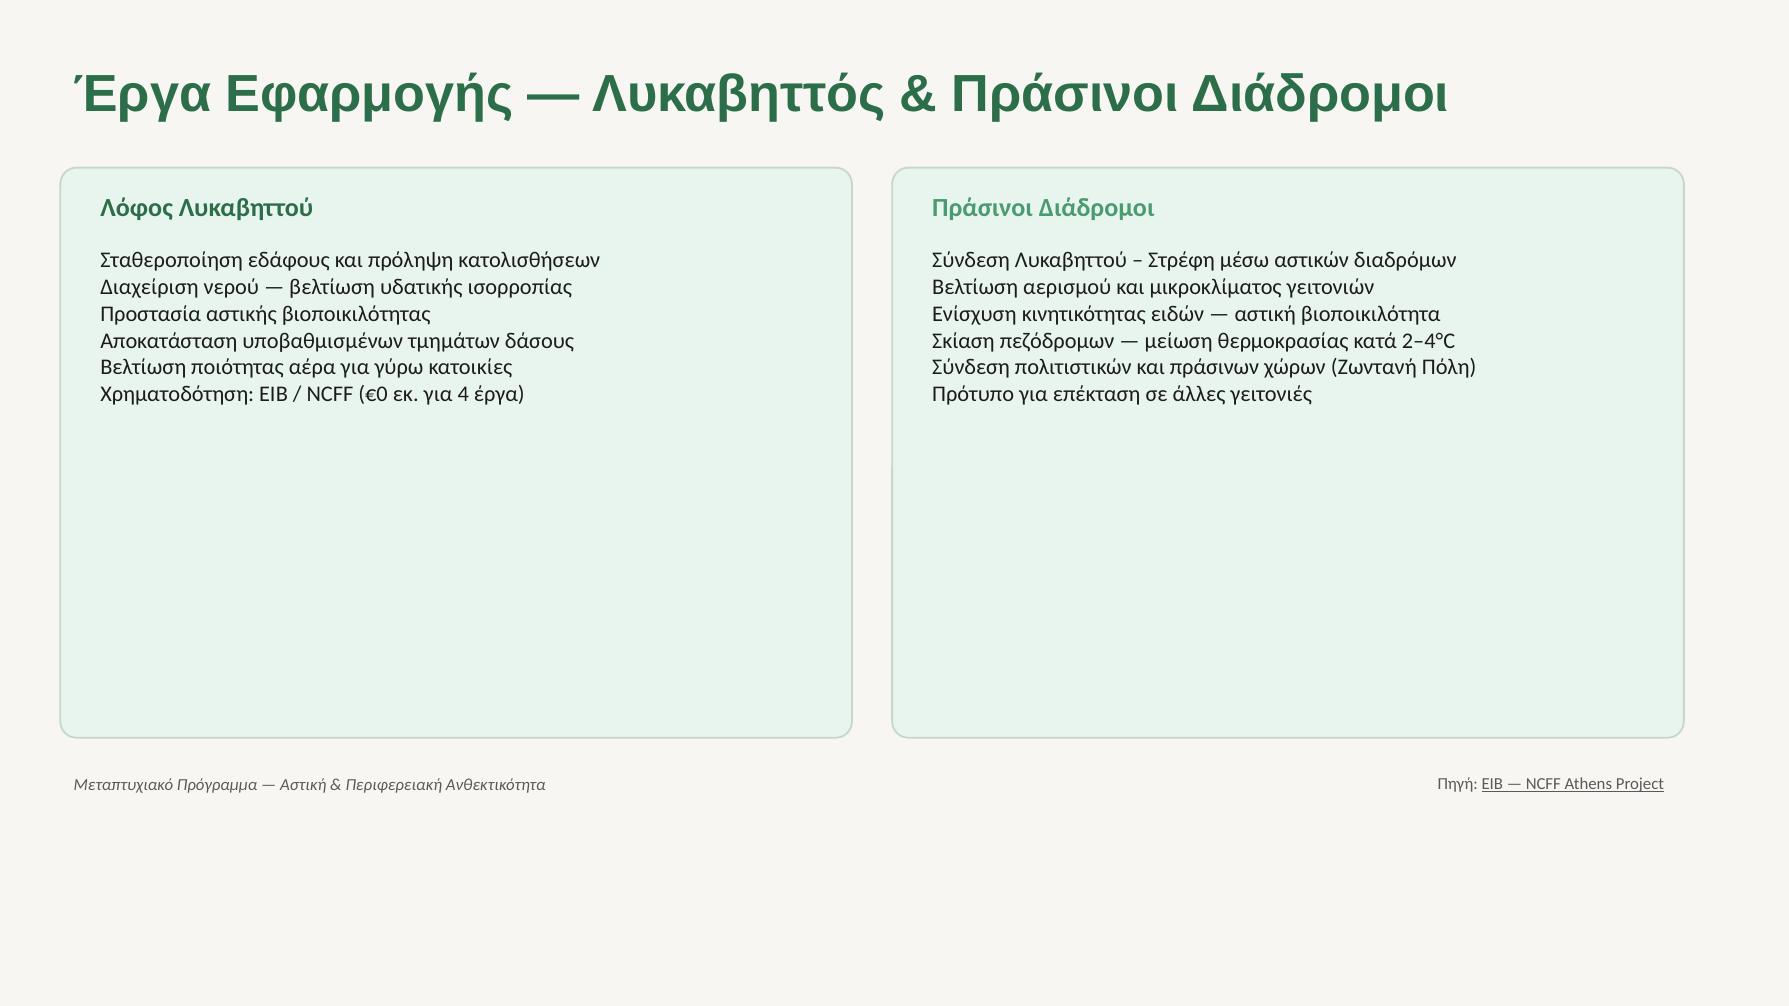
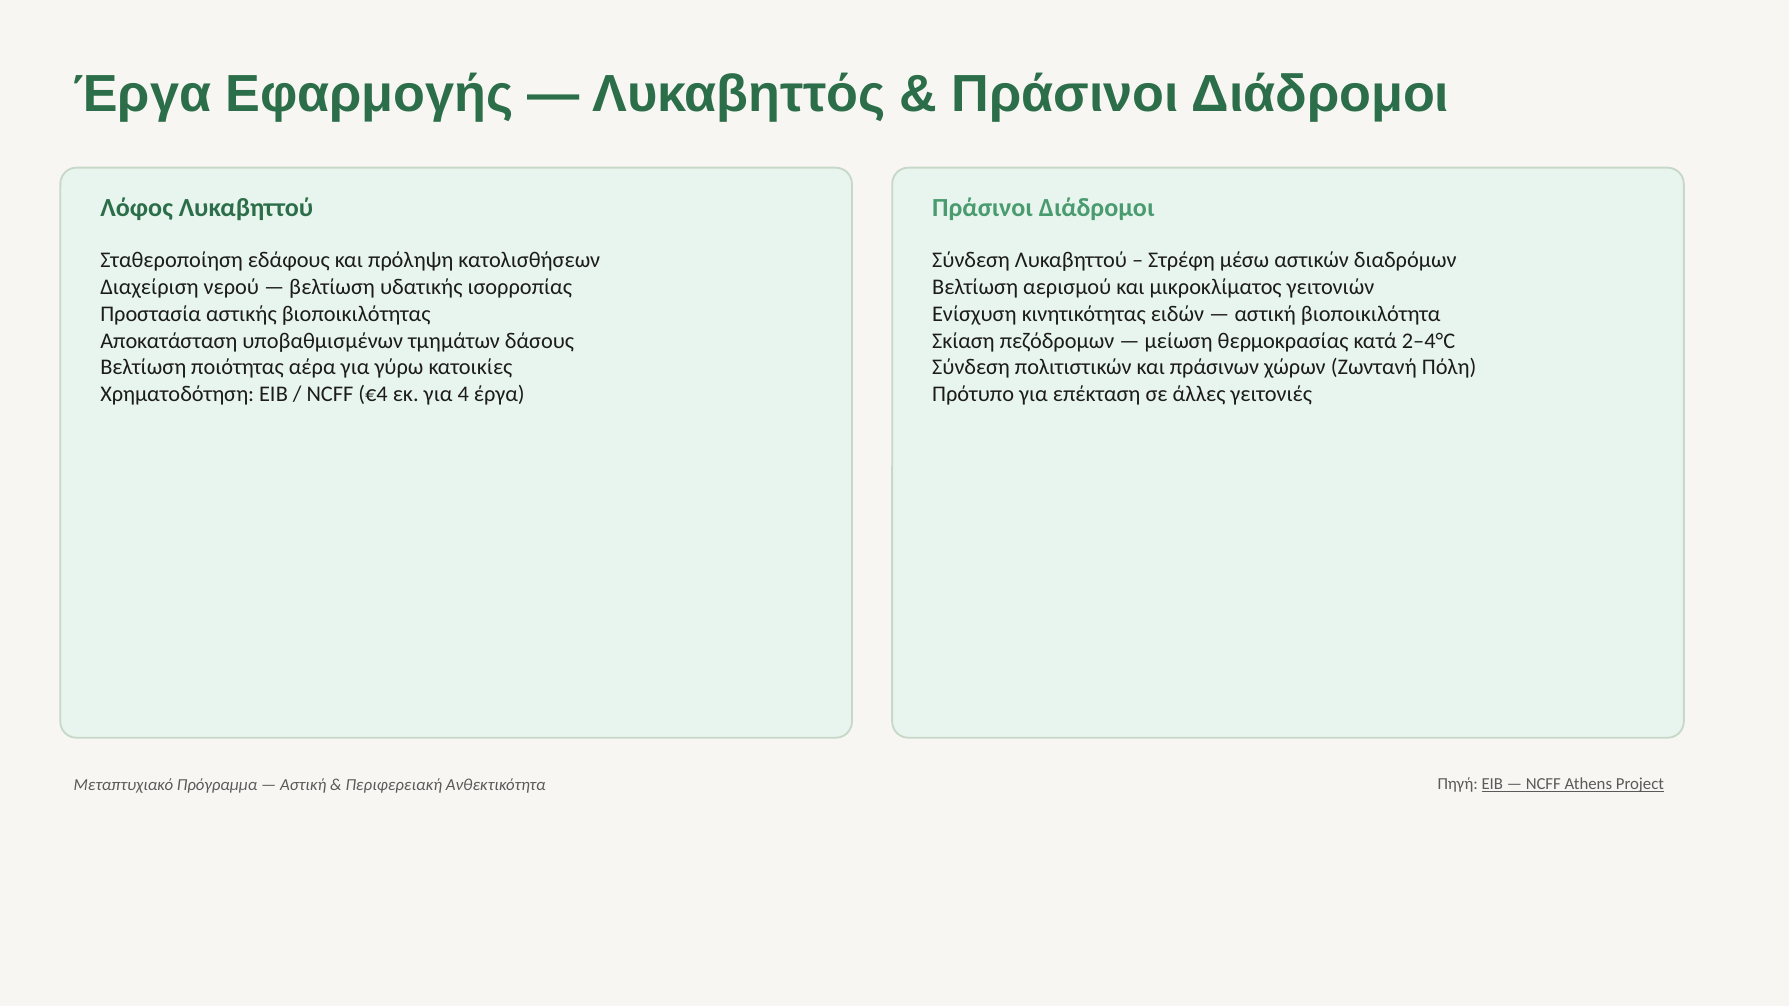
€0: €0 -> €4 (373, 395)
